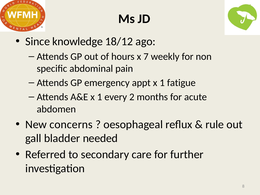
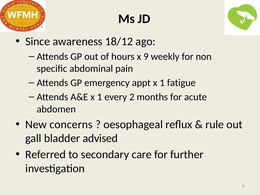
knowledge: knowledge -> awareness (78, 42)
7: 7 -> 9 (146, 56)
needed: needed -> advised (100, 138)
